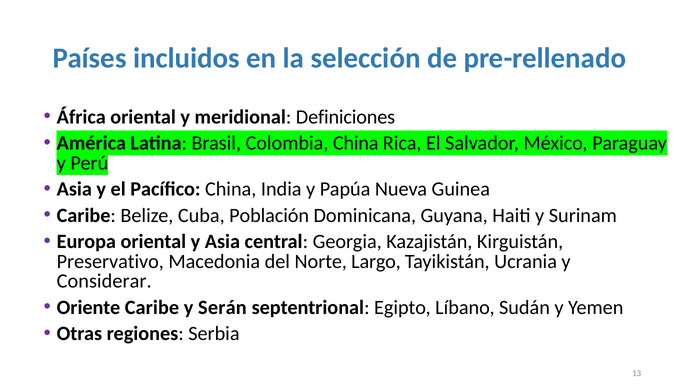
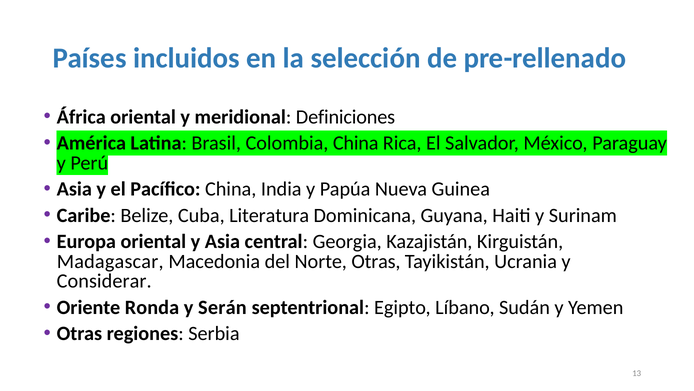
Población: Población -> Literatura (269, 215)
Preservativo: Preservativo -> Madagascar (110, 261)
Norte Largo: Largo -> Otras (376, 261)
Oriente Caribe: Caribe -> Ronda (152, 307)
